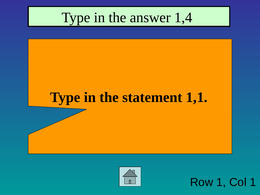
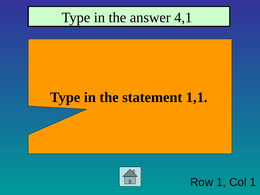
1,4: 1,4 -> 4,1 (183, 17)
